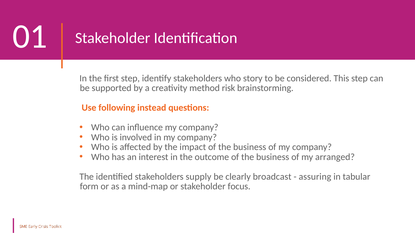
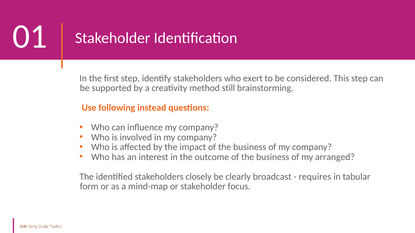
story: story -> exert (253, 78)
risk: risk -> still (228, 88)
supply: supply -> closely (199, 177)
assuring: assuring -> requires (315, 177)
